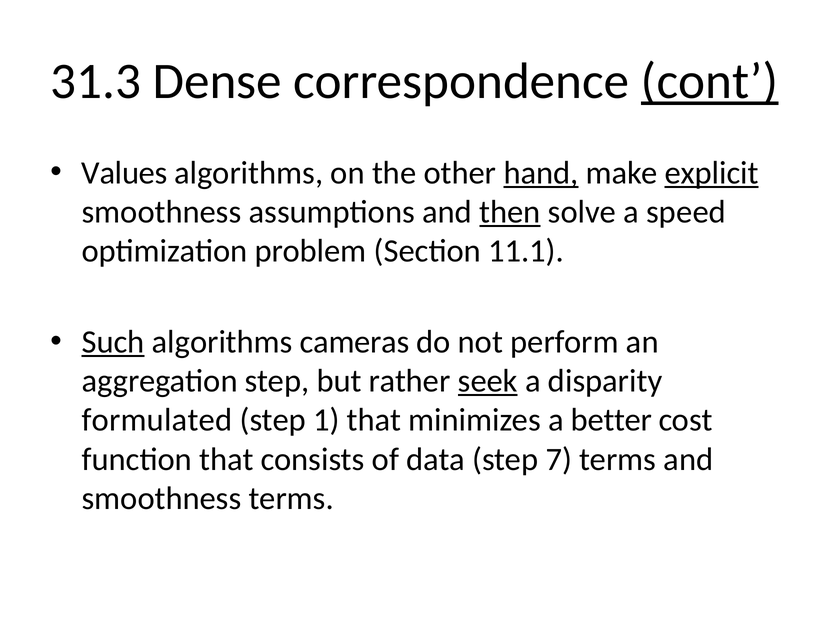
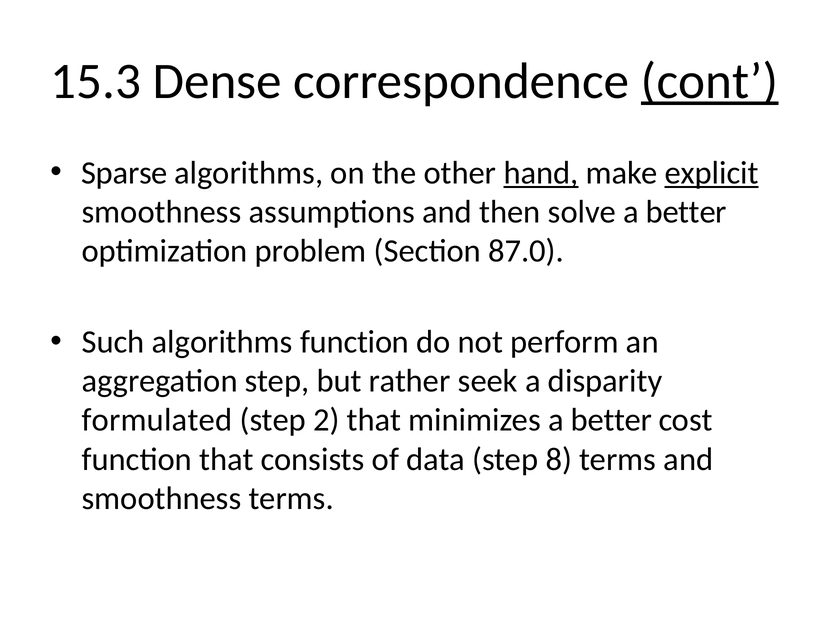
31.3: 31.3 -> 15.3 (96, 81)
Values: Values -> Sparse (124, 173)
then underline: present -> none (510, 212)
solve a speed: speed -> better (686, 212)
11.1: 11.1 -> 87.0 (526, 251)
Such underline: present -> none (113, 342)
algorithms cameras: cameras -> function (355, 342)
seek underline: present -> none (488, 381)
1: 1 -> 2 (326, 420)
7: 7 -> 8 (559, 459)
